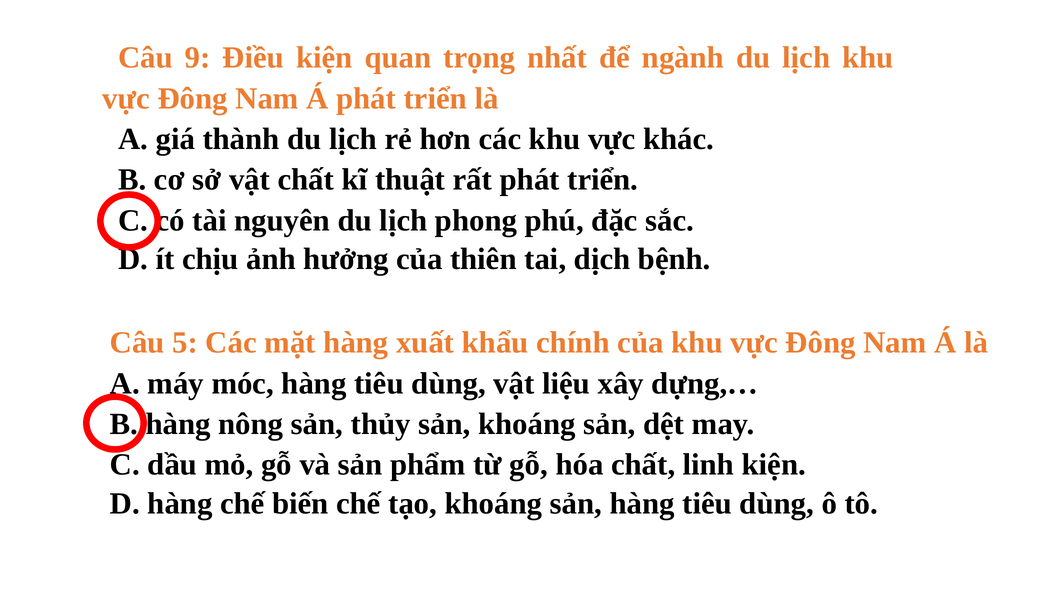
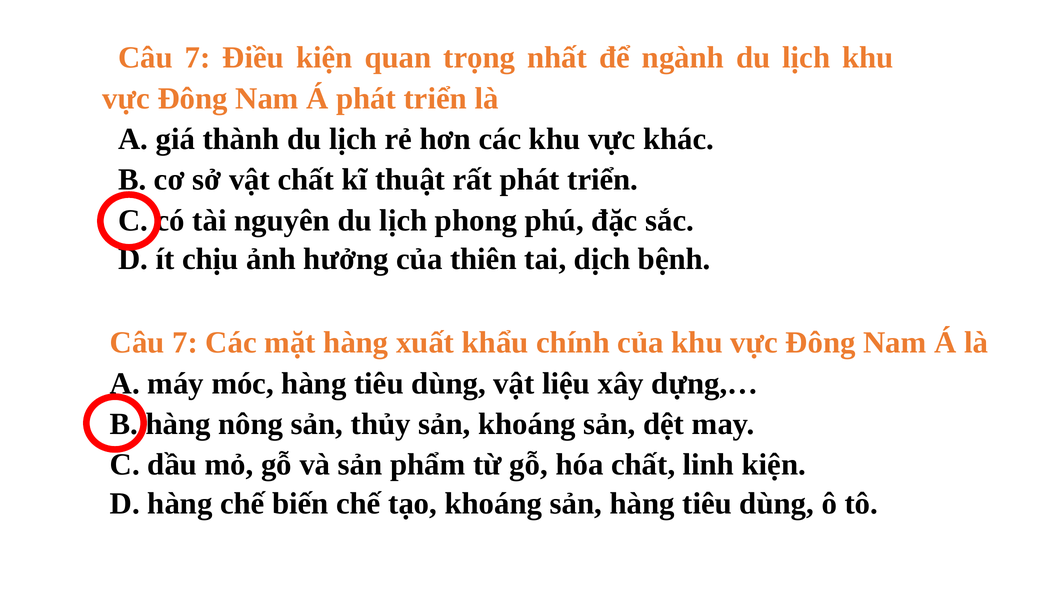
9: 9 -> 7 (198, 58)
5: 5 -> 7 (185, 343)
